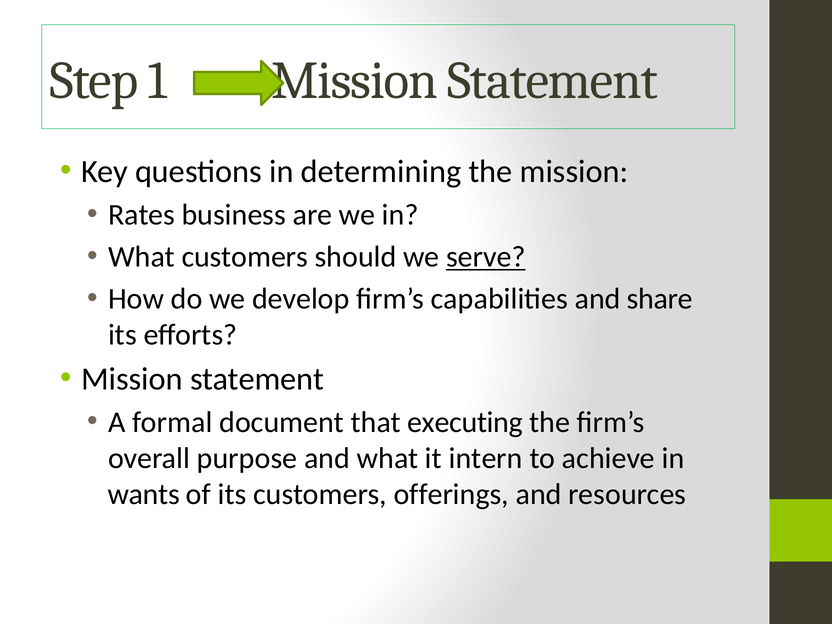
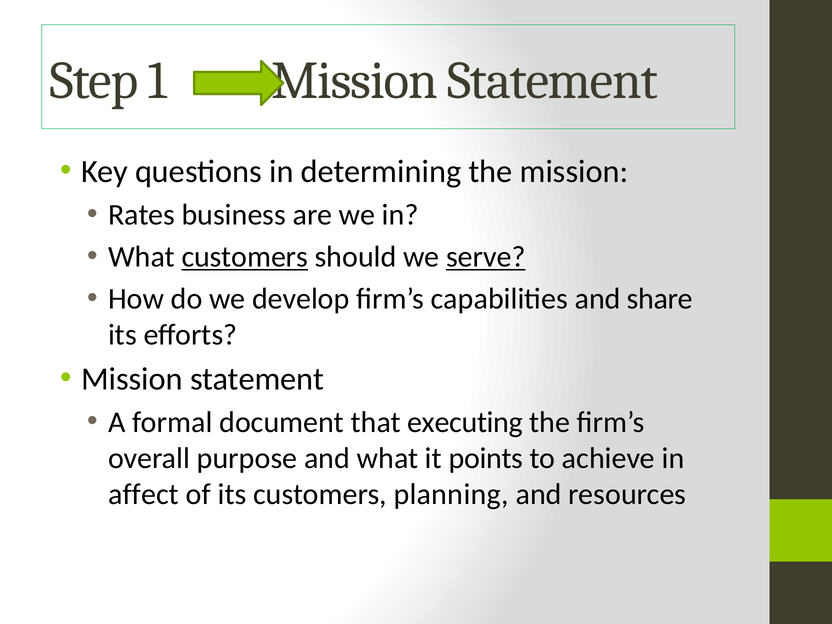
customers underline: none -> present (245, 257)
intern: intern -> points (486, 458)
wants: wants -> affect (144, 494)
offerings: offerings -> planning (451, 494)
